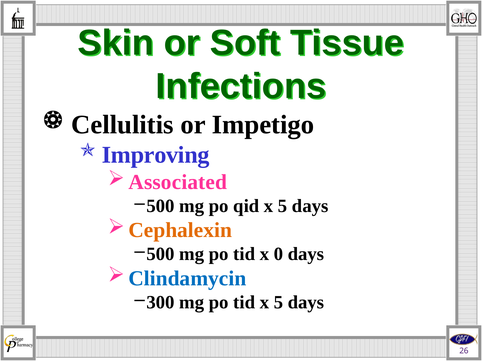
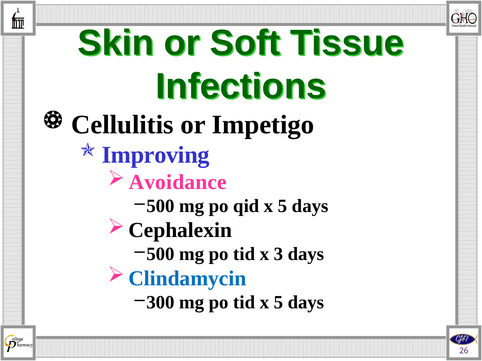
Associated: Associated -> Avoidance (178, 182)
Cephalexin colour: orange -> black (180, 230)
0: 0 -> 3 (278, 254)
